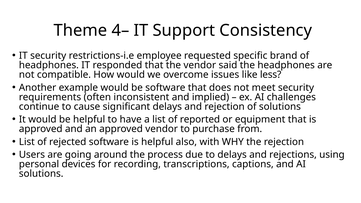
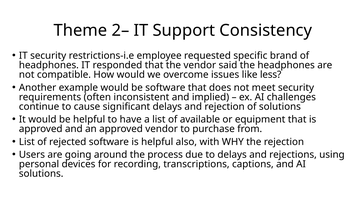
4–: 4– -> 2– (120, 30)
reported: reported -> available (200, 120)
